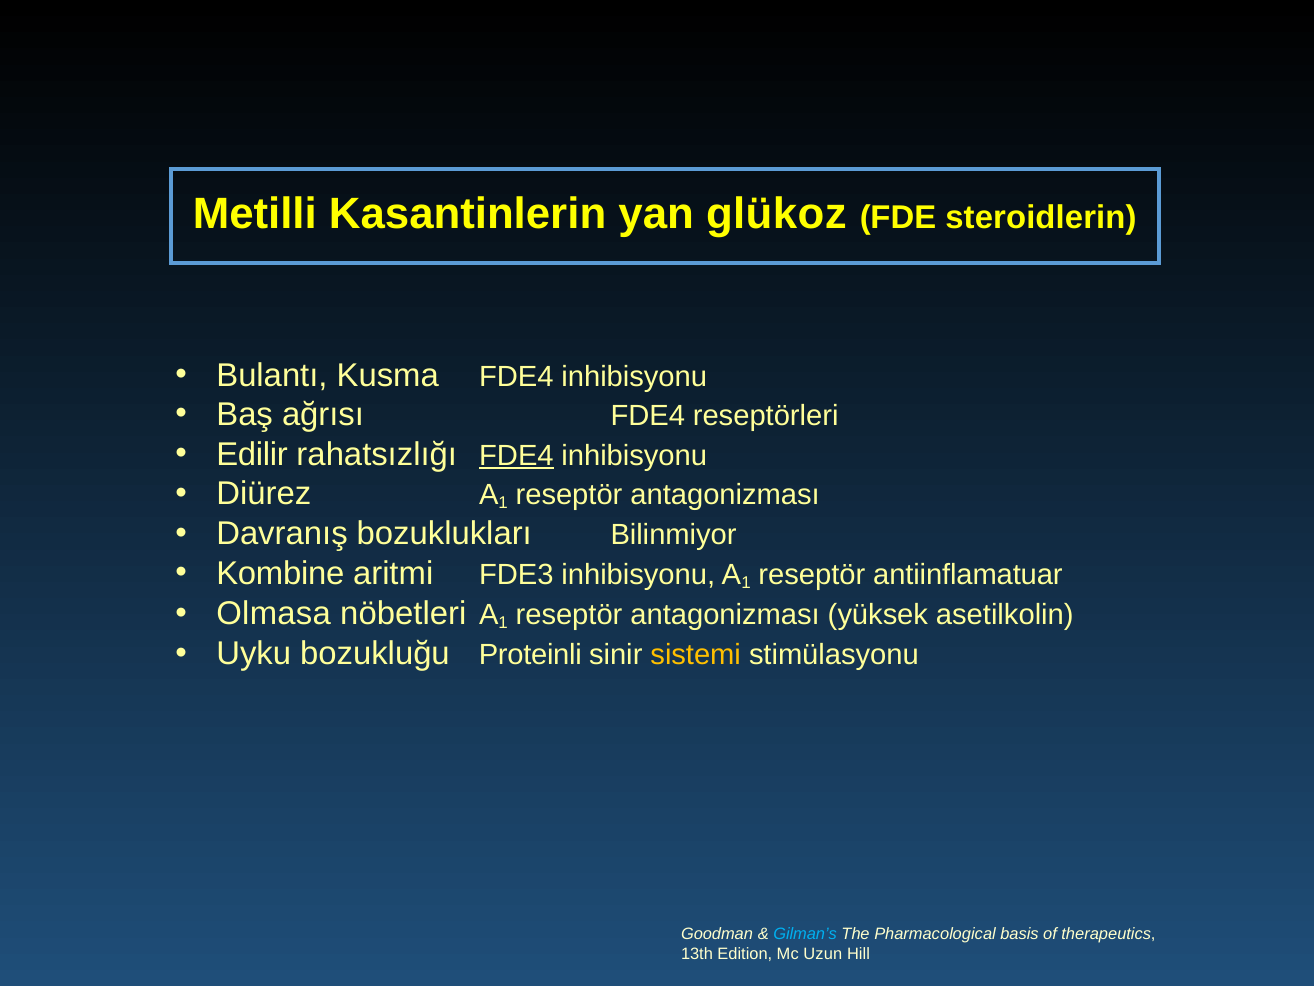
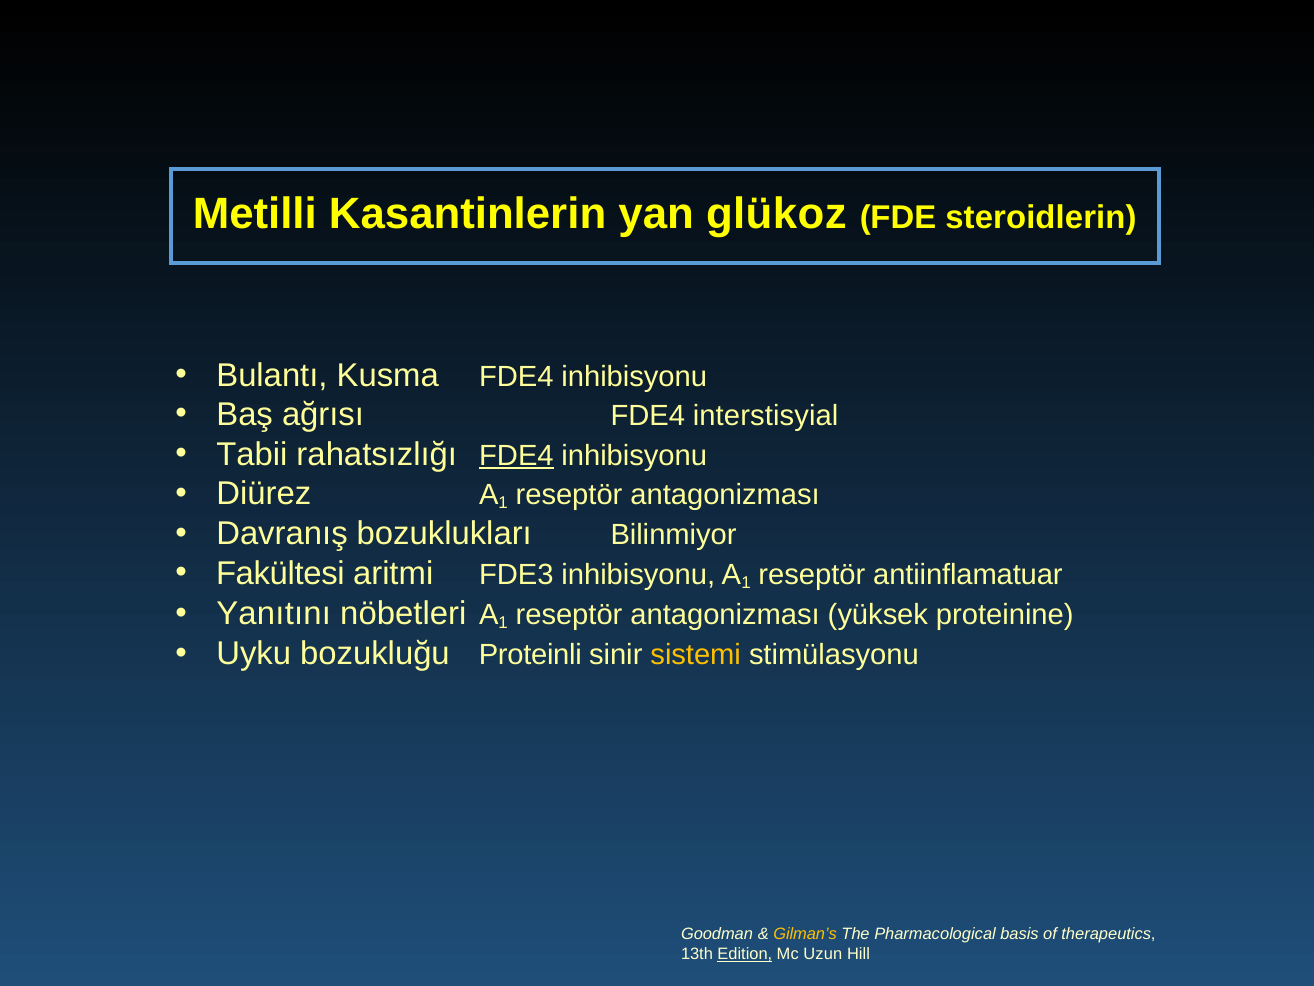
reseptörleri: reseptörleri -> interstisyial (766, 416)
Edilir: Edilir -> Tabii (252, 454)
Kombine: Kombine -> Fakültesi (280, 573)
Olmasa: Olmasa -> Yanıtını (274, 613)
asetilkolin: asetilkolin -> proteinine (1005, 615)
Gilman’s colour: light blue -> yellow (805, 934)
Edition underline: none -> present (745, 954)
